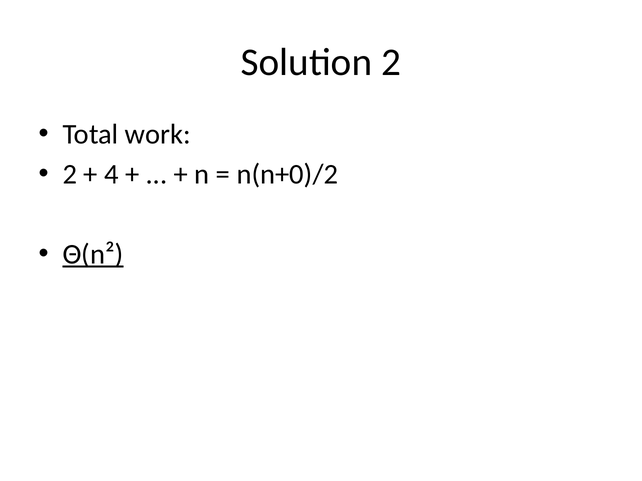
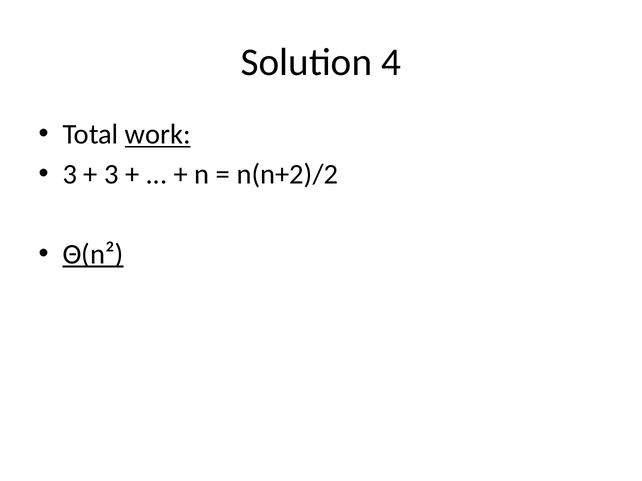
Solution 2: 2 -> 4 (391, 62)
work underline: none -> present (158, 135)
2: 2 -> 3 (70, 175)
4: 4 -> 3 (111, 175)
n(n+0)/2: n(n+0)/2 -> n(n+2)/2 (287, 175)
